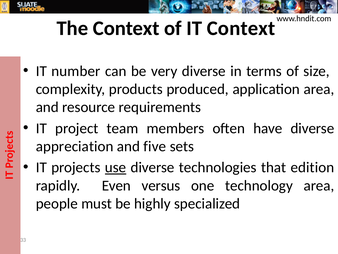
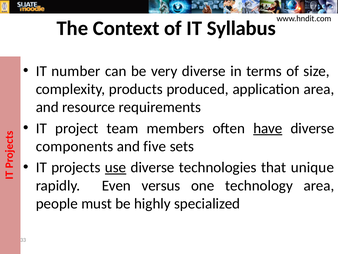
IT Context: Context -> Syllabus (241, 28)
have underline: none -> present (268, 128)
appreciation: appreciation -> components (75, 146)
edition: edition -> unique (312, 167)
